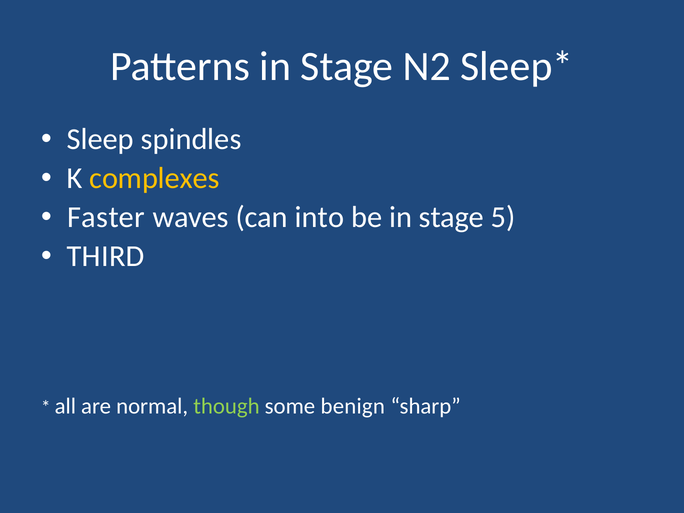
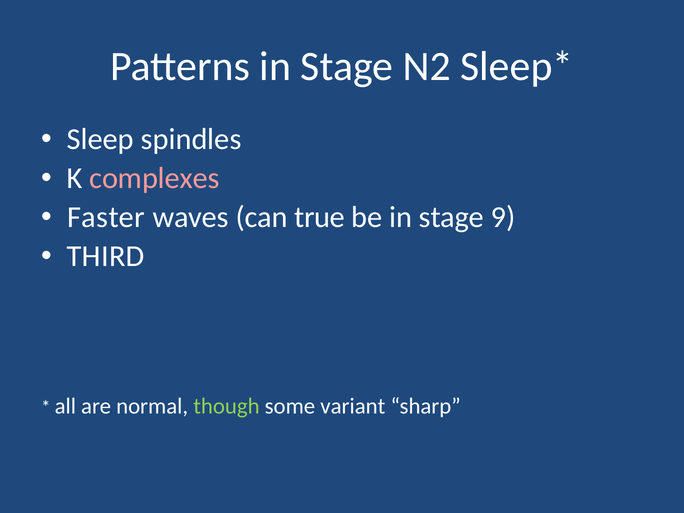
complexes colour: yellow -> pink (154, 178)
into: into -> true (320, 217)
5: 5 -> 9 (503, 217)
benign: benign -> variant (353, 406)
